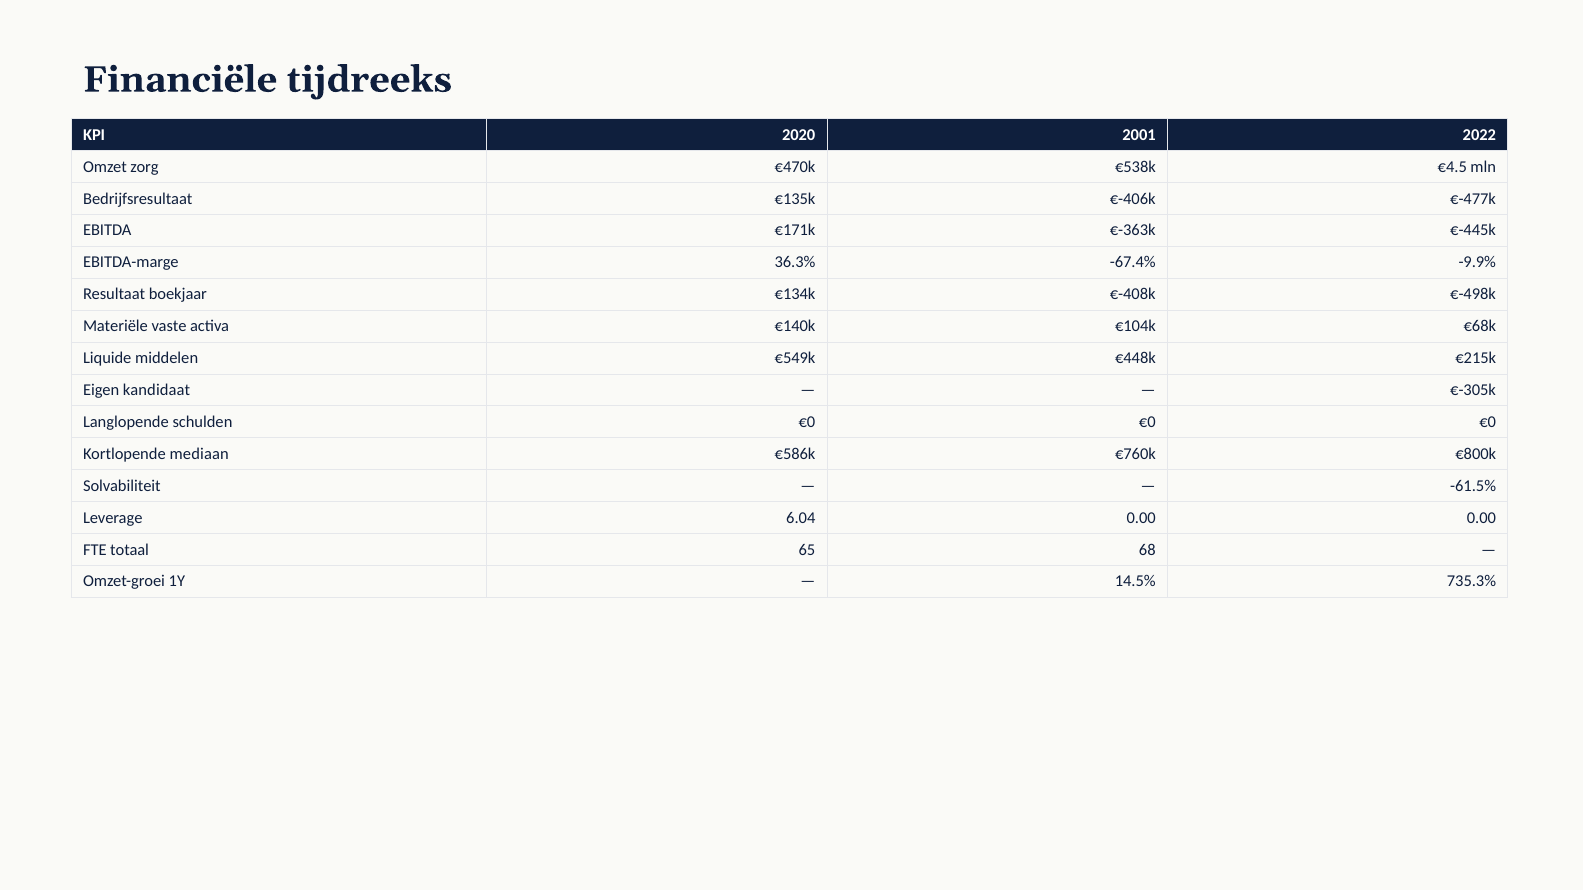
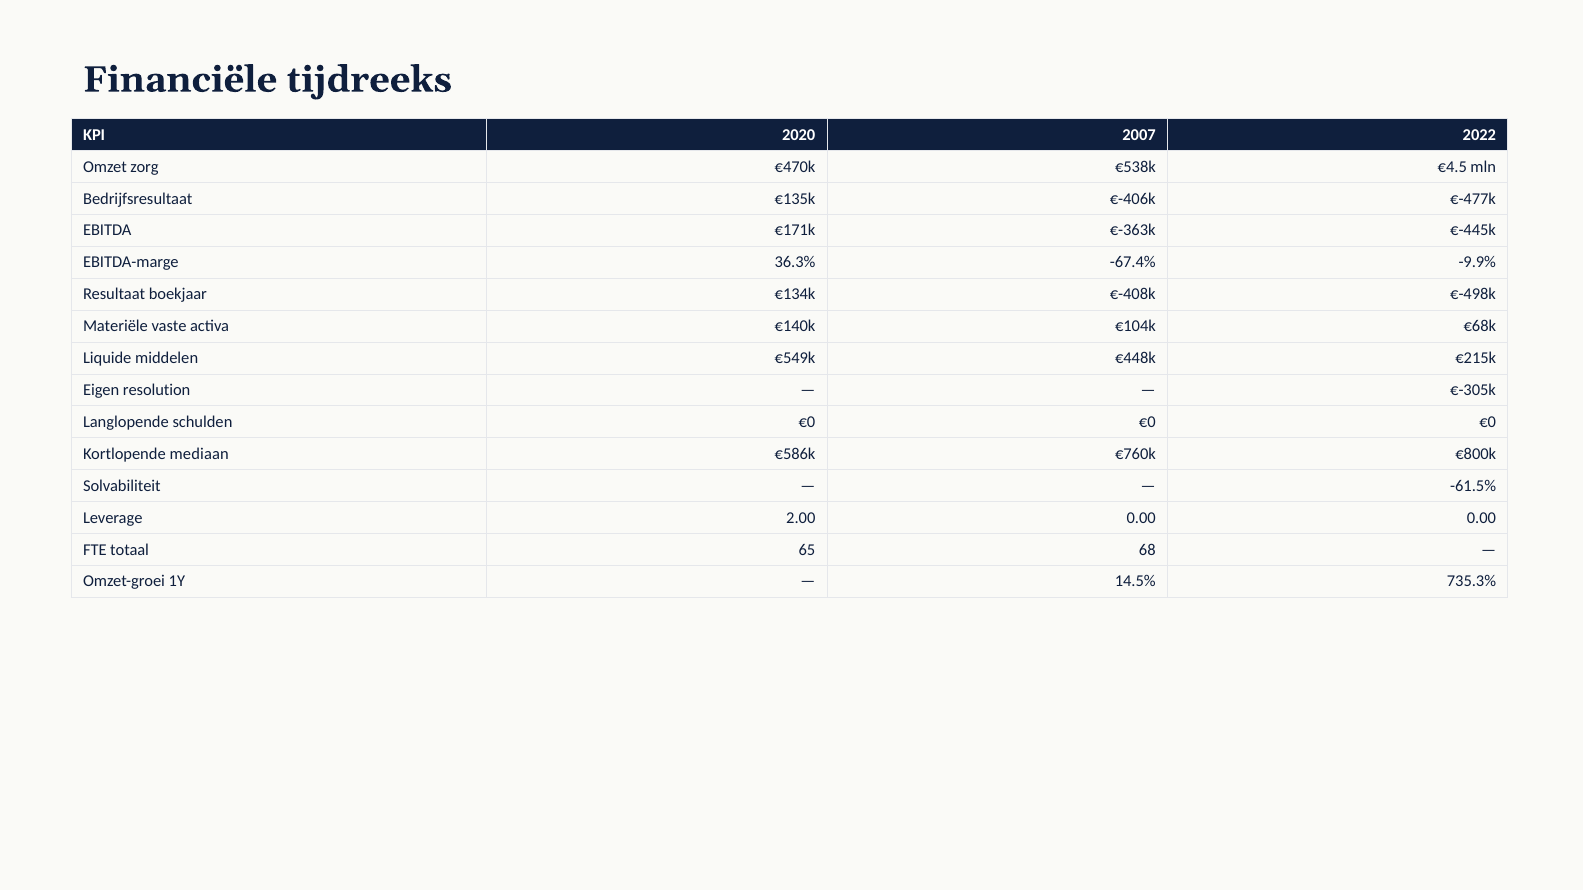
2001: 2001 -> 2007 (1139, 135)
kandidaat: kandidaat -> resolution (157, 390)
6.04: 6.04 -> 2.00 (801, 518)
